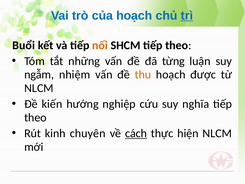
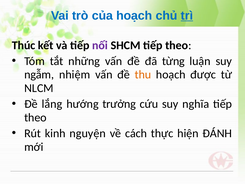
Buổi: Buổi -> Thúc (24, 45)
nối colour: orange -> purple (100, 45)
kiến: kiến -> lắng (52, 104)
nghiệp: nghiệp -> trưởng (119, 104)
chuyên: chuyên -> nguyện (88, 133)
cách underline: present -> none (136, 133)
hiện NLCM: NLCM -> ĐÁNH (217, 133)
